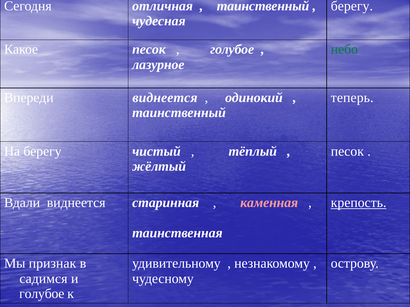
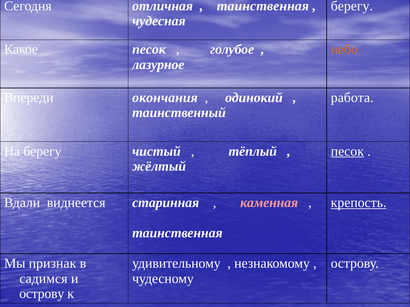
таинственный: таинственный -> таинственная (263, 6)
небо colour: green -> orange (344, 50)
Впереди виднеется: виднеется -> окончания (165, 98)
теперь: теперь -> работа (352, 98)
песок underline: none -> present (347, 151)
голубое: голубое -> острову (42, 294)
